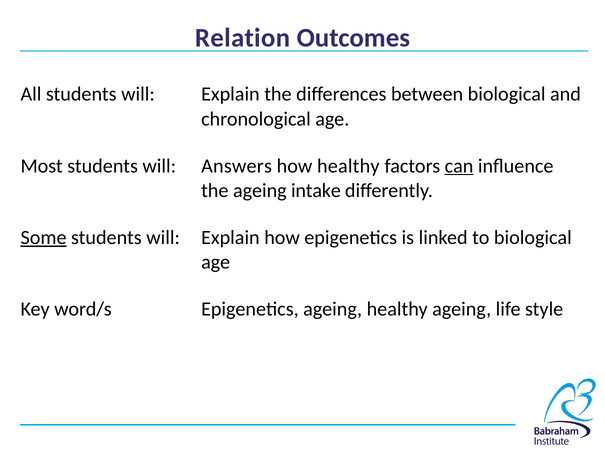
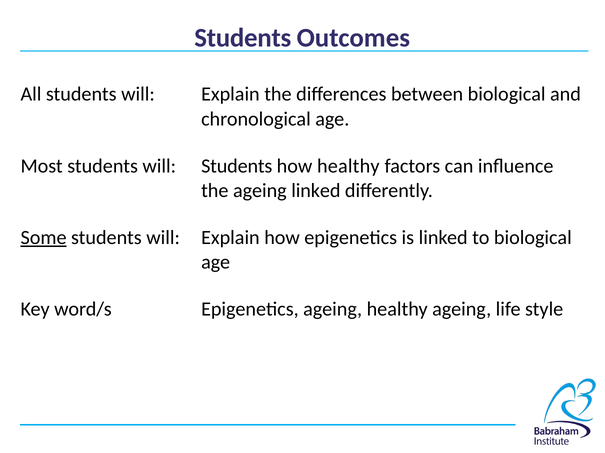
Relation: Relation -> Students (243, 38)
will Answers: Answers -> Students (237, 166)
can underline: present -> none (459, 166)
ageing intake: intake -> linked (316, 191)
